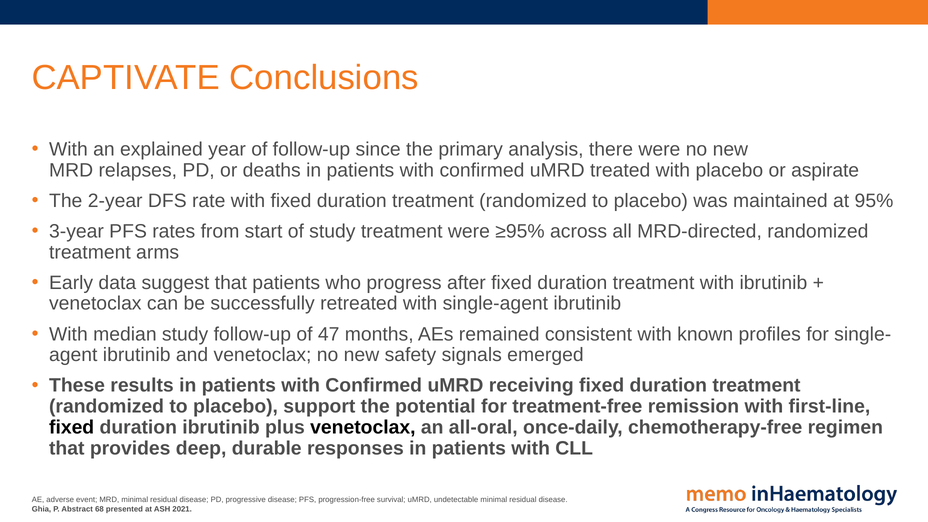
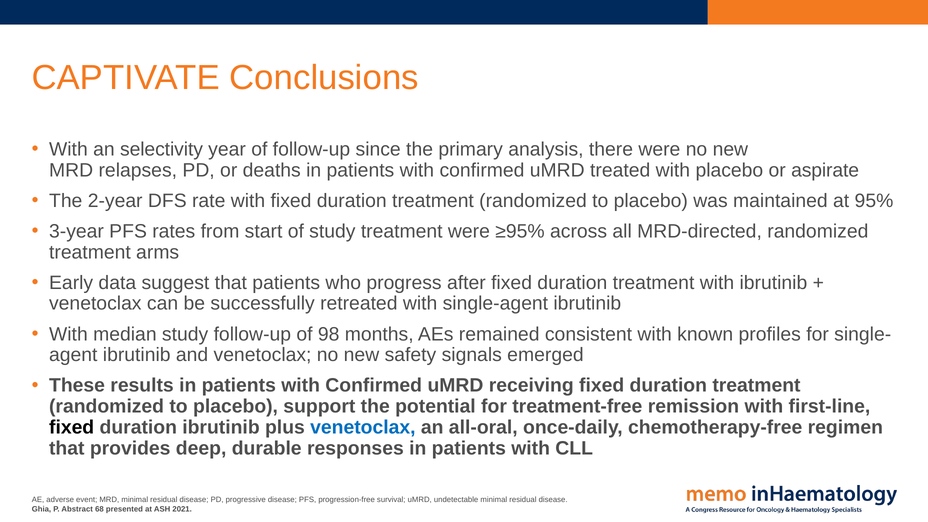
explained: explained -> selectivity (161, 149)
47: 47 -> 98 (329, 334)
venetoclax colour: black -> blue (363, 427)
